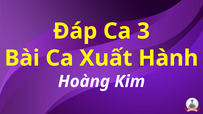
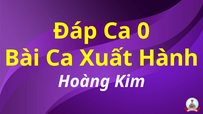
3: 3 -> 0 (143, 31)
